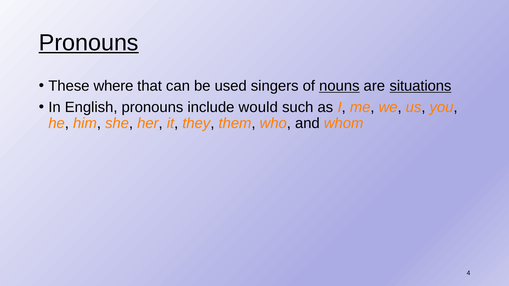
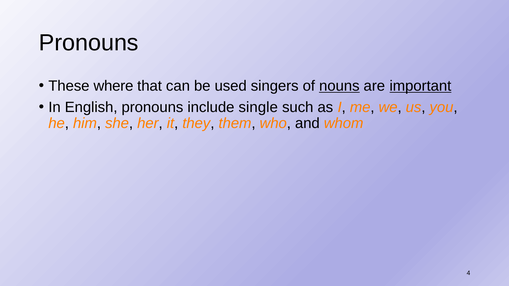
Pronouns underline: present -> none (89, 43)
situations: situations -> important (420, 86)
would: would -> single (258, 107)
